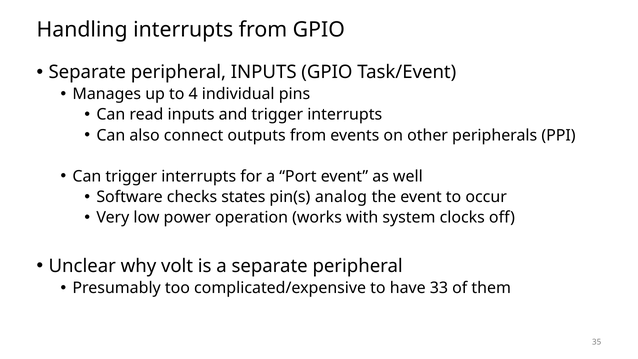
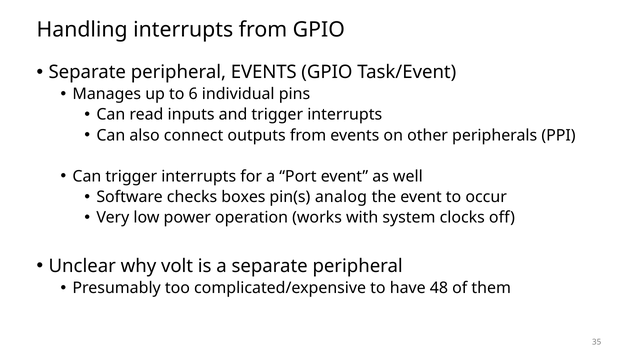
peripheral INPUTS: INPUTS -> EVENTS (264, 72)
4: 4 -> 6 (193, 94)
states: states -> boxes (243, 197)
33: 33 -> 48 (439, 288)
